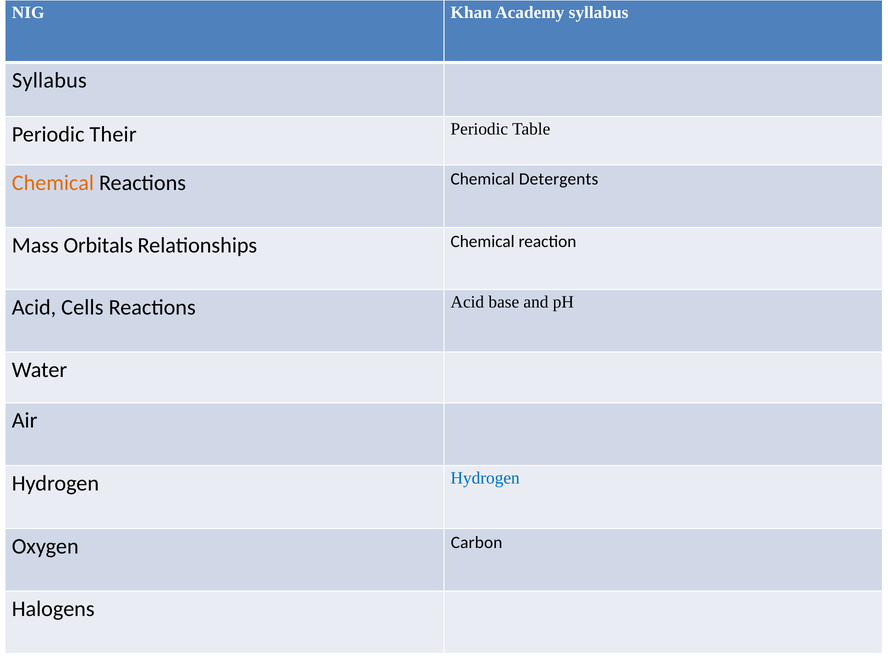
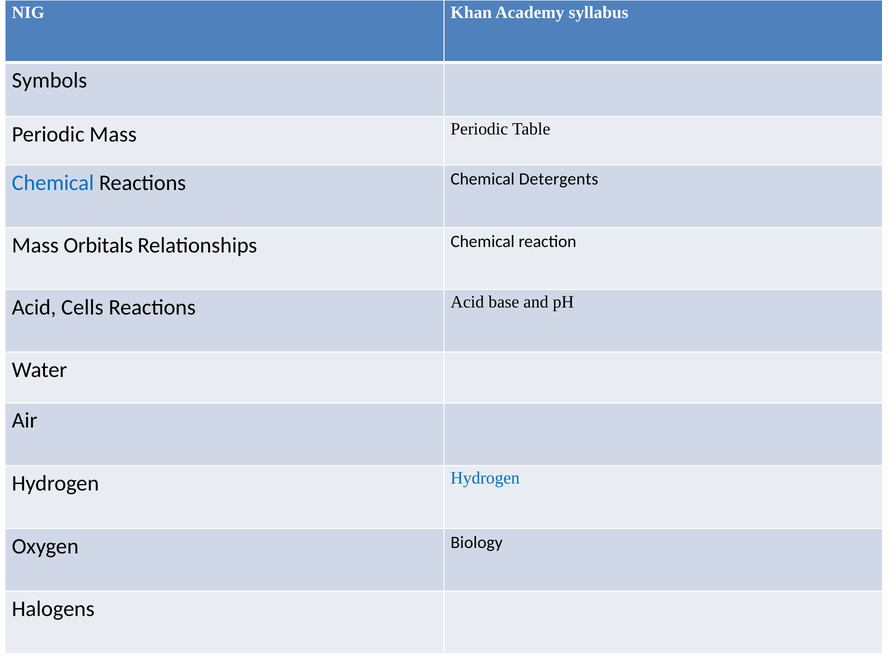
Syllabus: Syllabus -> Symbols (49, 80)
Periodic Their: Their -> Mass (113, 134)
Chemical colour: orange -> blue (53, 183)
Carbon: Carbon -> Biology (477, 543)
